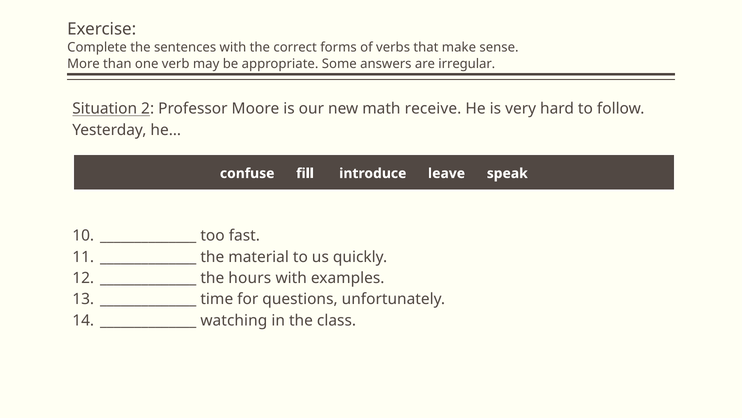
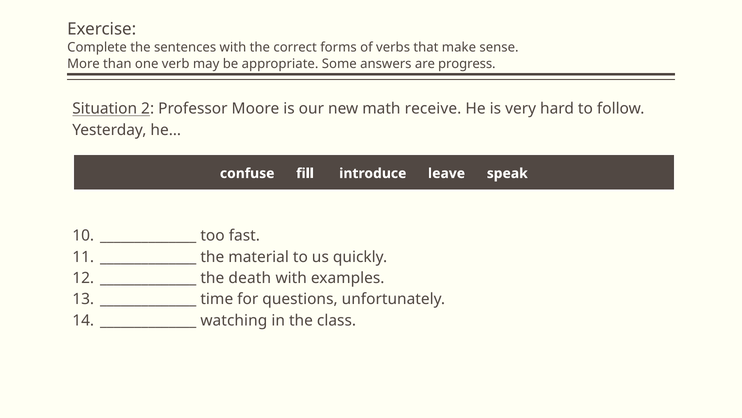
irregular: irregular -> progress (467, 64)
hours: hours -> death (250, 278)
